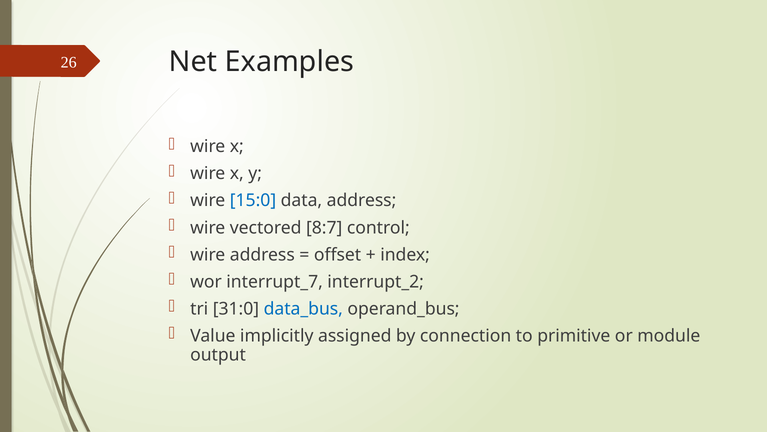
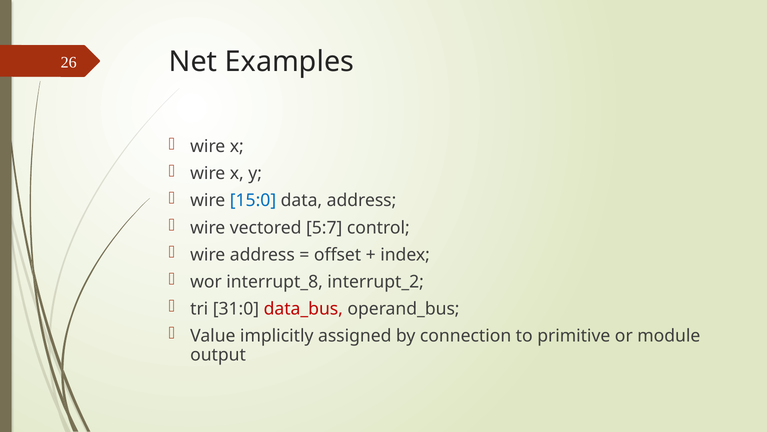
8:7: 8:7 -> 5:7 (324, 227)
interrupt_7: interrupt_7 -> interrupt_8 (275, 281)
data_bus colour: blue -> red (303, 308)
